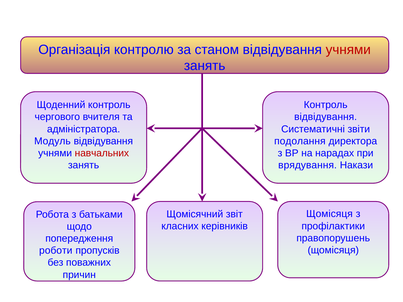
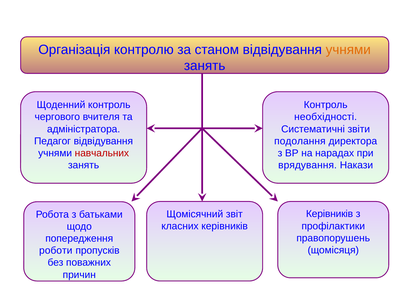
учнями colour: red -> orange (348, 50)
відвідування: відвідування -> необхідності (326, 117)
Модуль: Модуль -> Педагог (53, 141)
Щомісяця: Щомісяця -> Керівників (330, 214)
